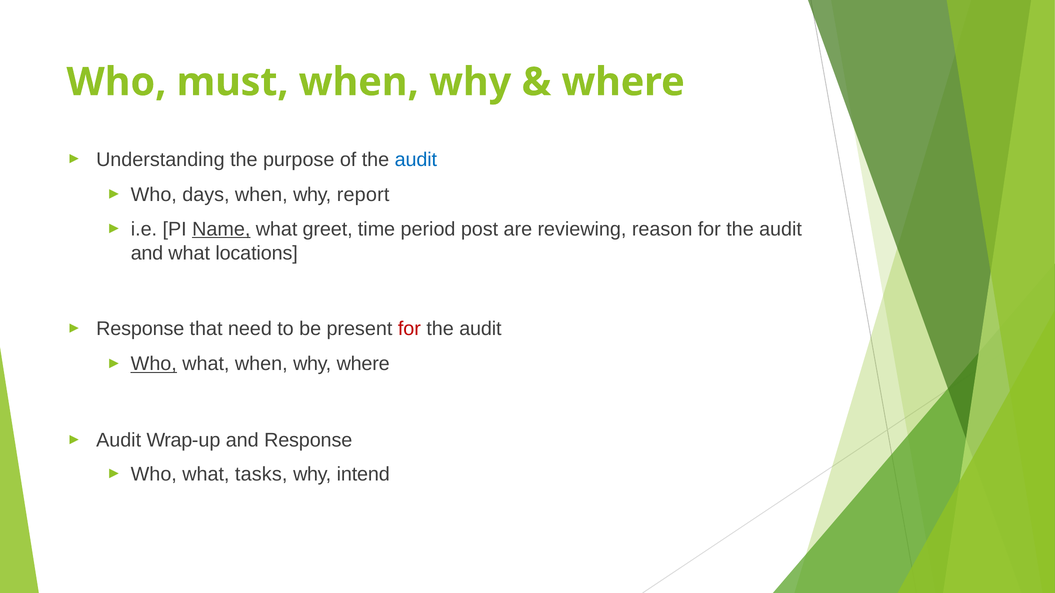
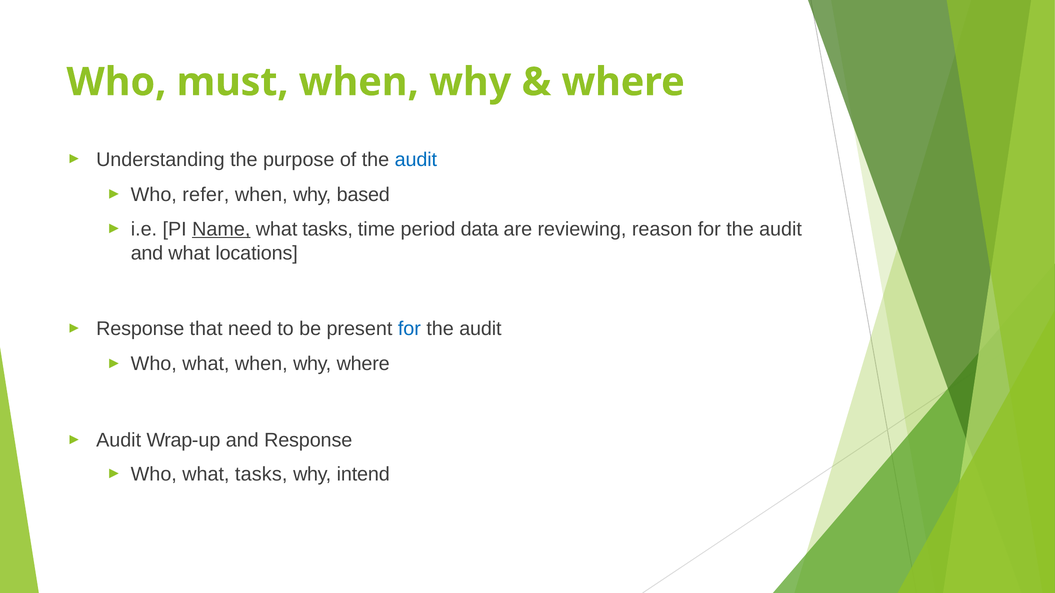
days: days -> refer (206, 195)
report: report -> based (363, 195)
greet: greet -> tasks (328, 229)
post: post -> data (480, 229)
for colour: red -> blue (409, 329)
Who underline: present -> none (154, 364)
